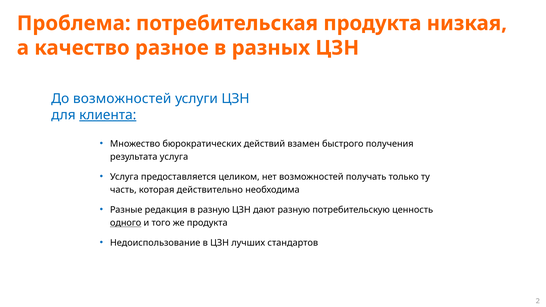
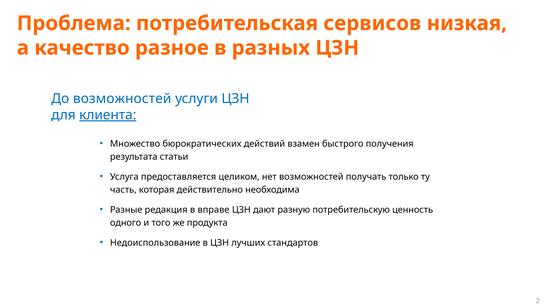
потребительская продукта: продукта -> сервисов (372, 23)
результата услуга: услуга -> статьи (174, 157)
в разную: разную -> вправе (214, 210)
одного underline: present -> none (126, 223)
